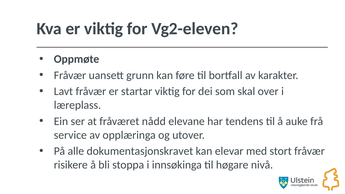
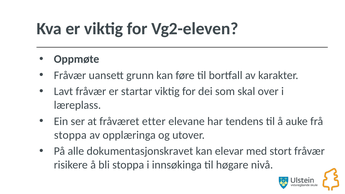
nådd: nådd -> etter (154, 121)
service: service -> stoppa (70, 135)
